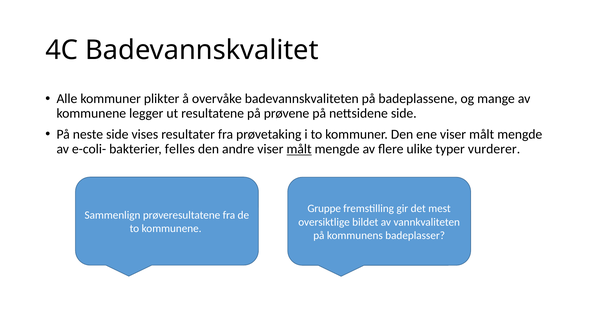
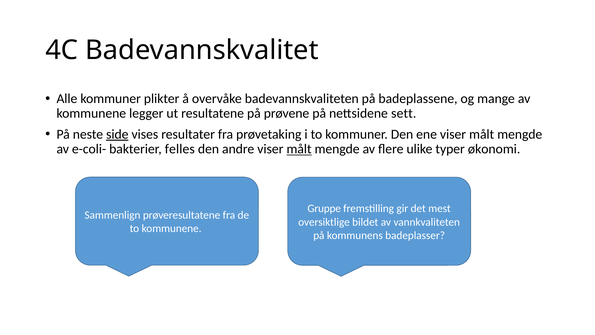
nettsidene side: side -> sett (404, 113)
side underline: none -> present (117, 134)
vurderer: vurderer -> økonomi (494, 149)
